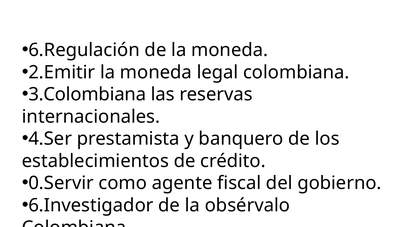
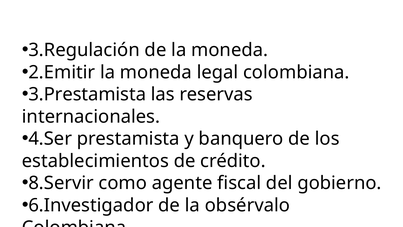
6.Regulación: 6.Regulación -> 3.Regulación (84, 50)
3.Colombiana: 3.Colombiana -> 3.Prestamista (87, 94)
0.Servir: 0.Servir -> 8.Servir (61, 183)
